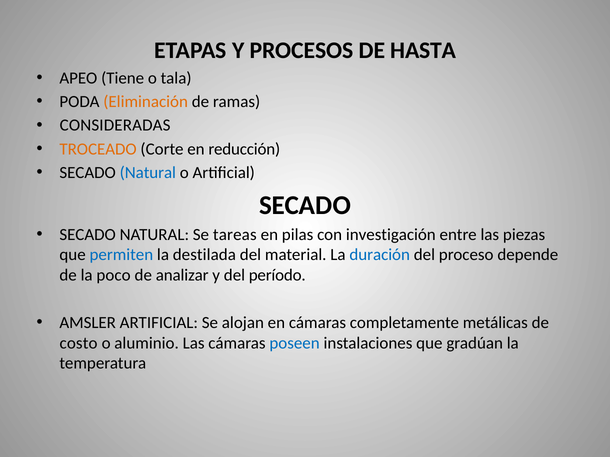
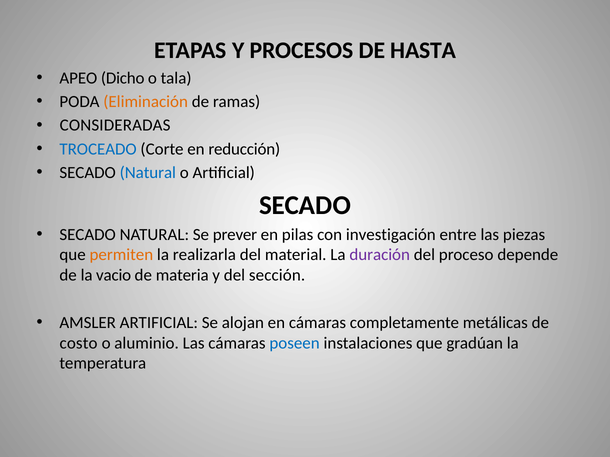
Tiene: Tiene -> Dicho (123, 78)
TROCEADO colour: orange -> blue (98, 149)
tareas: tareas -> prever (235, 235)
permiten colour: blue -> orange (121, 255)
destilada: destilada -> realizarla (204, 255)
duración colour: blue -> purple (380, 255)
poco: poco -> vacio (114, 276)
analizar: analizar -> materia (182, 276)
período: período -> sección (277, 276)
